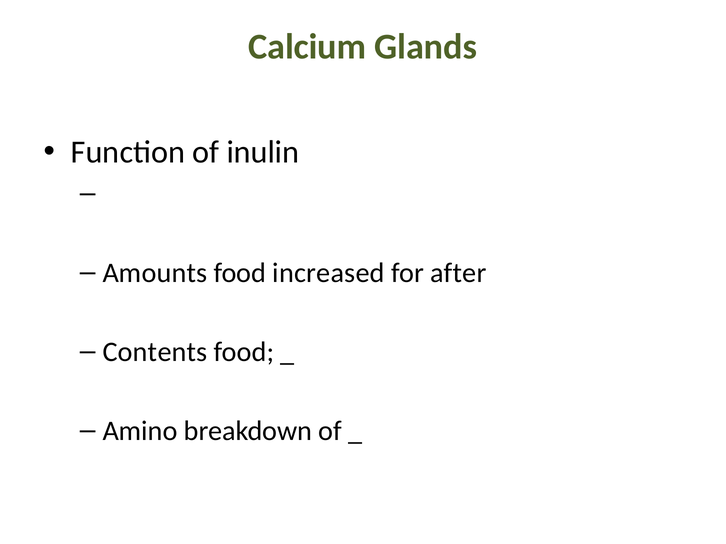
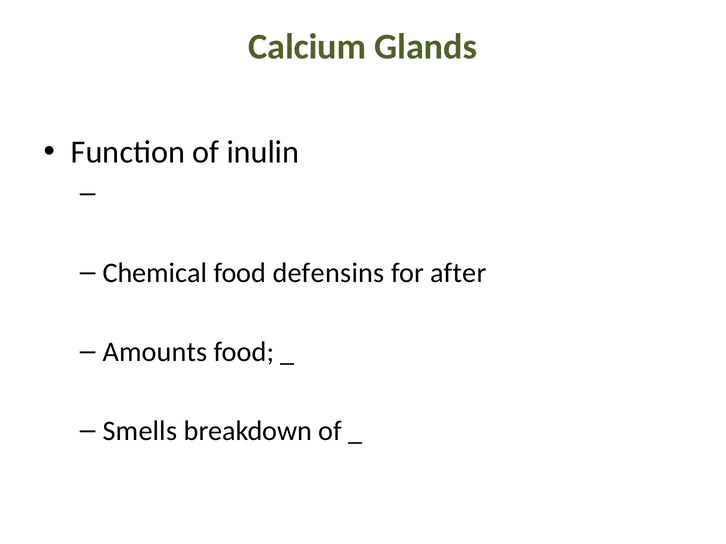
Amounts: Amounts -> Chemical (155, 273)
increased: increased -> defensins (328, 273)
Contents: Contents -> Amounts (155, 352)
Amino: Amino -> Smells (140, 431)
